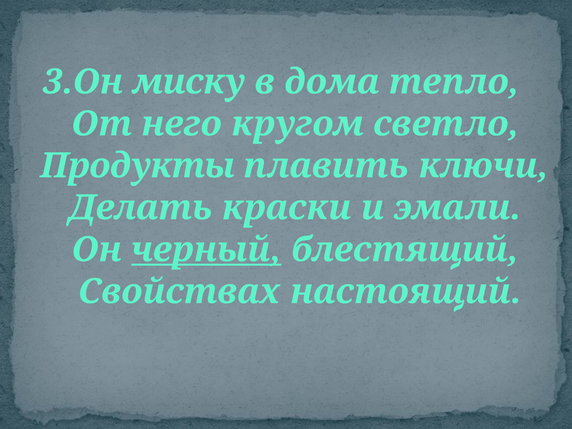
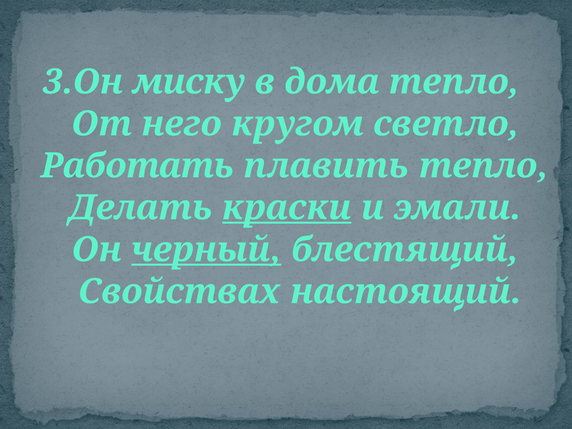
Продукты: Продукты -> Работать (137, 166)
плавить ключи: ключи -> тепло (484, 166)
краски underline: none -> present (287, 208)
